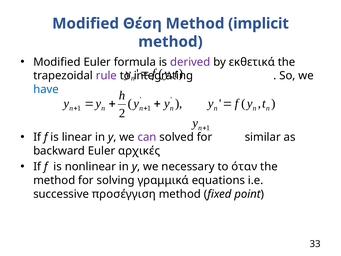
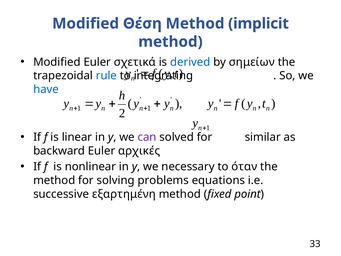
formula: formula -> σχετικά (135, 62)
derived colour: purple -> blue (190, 62)
εκθετικά: εκθετικά -> σημείων (252, 62)
rule colour: purple -> blue (106, 76)
γραμμικά: γραμμικά -> problems (163, 180)
προσέγγιση: προσέγγιση -> εξαρτημένη (124, 194)
